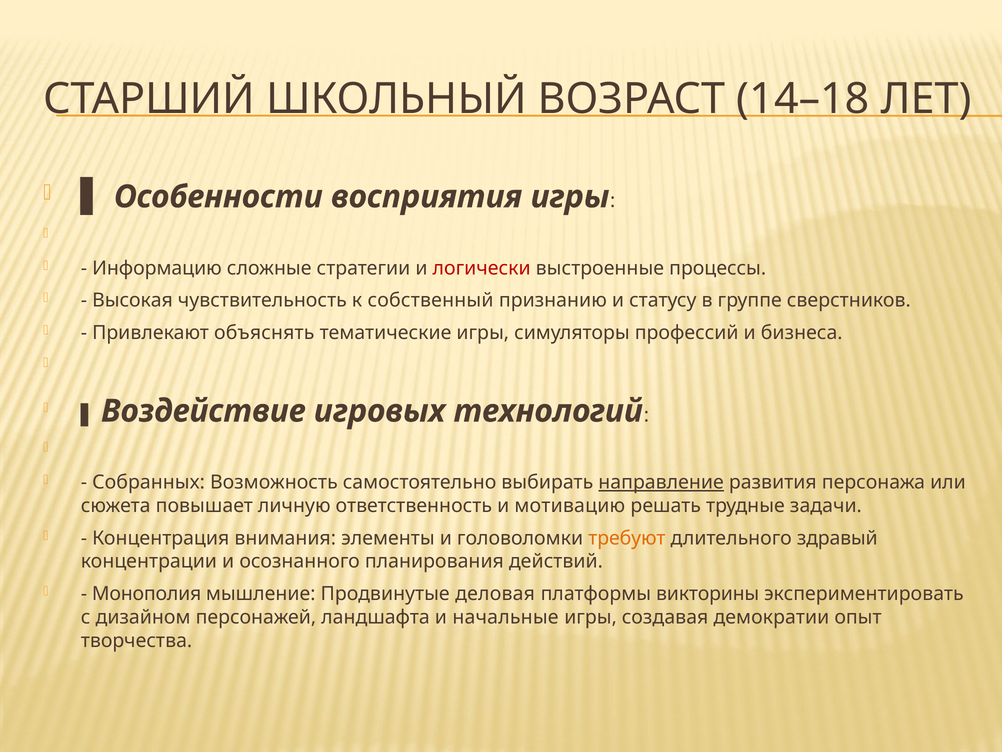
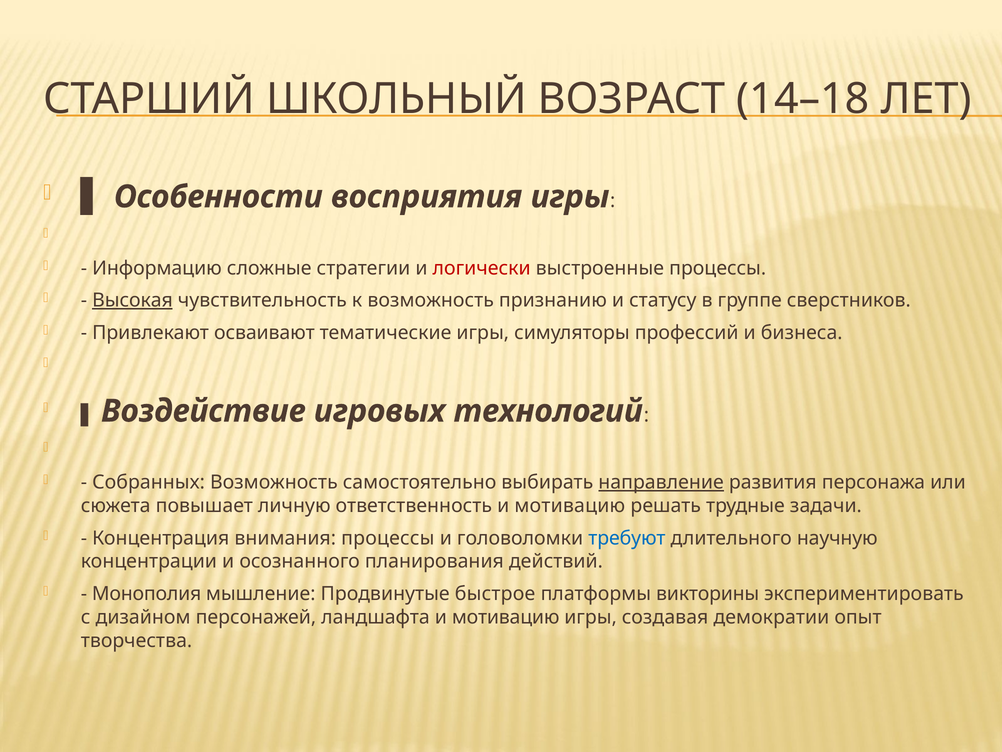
Высокая underline: none -> present (133, 300)
к собственный: собственный -> возможность (431, 300)
объяснять: объяснять -> осваивают (264, 333)
внимания элементы: элементы -> процессы (388, 538)
требуют colour: orange -> blue (627, 538)
здравый: здравый -> научную (837, 538)
деловая: деловая -> быстрое (495, 593)
ландшафта и начальные: начальные -> мотивацию (506, 617)
